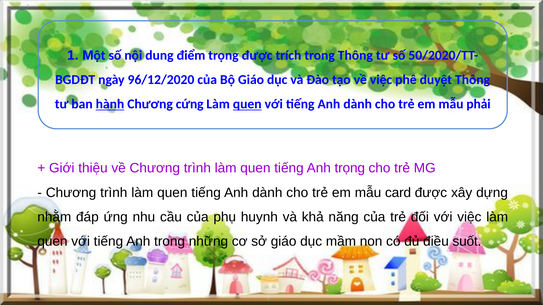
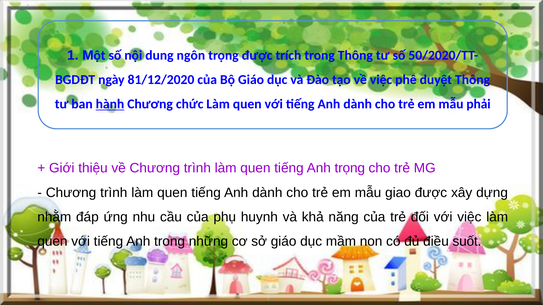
điểm: điểm -> ngôn (191, 55)
96/12/2020: 96/12/2020 -> 81/12/2020 (161, 80)
cứng: cứng -> chức (190, 104)
quen underline: present -> none (247, 104)
card: card -> giao (398, 193)
